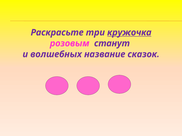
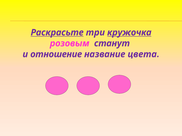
Раскрасьте underline: none -> present (57, 33)
волшебных: волшебных -> отношение (56, 54)
сказок: сказок -> цвета (142, 54)
